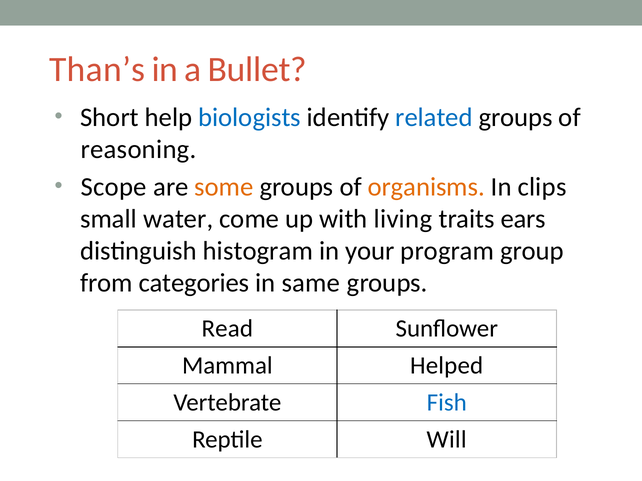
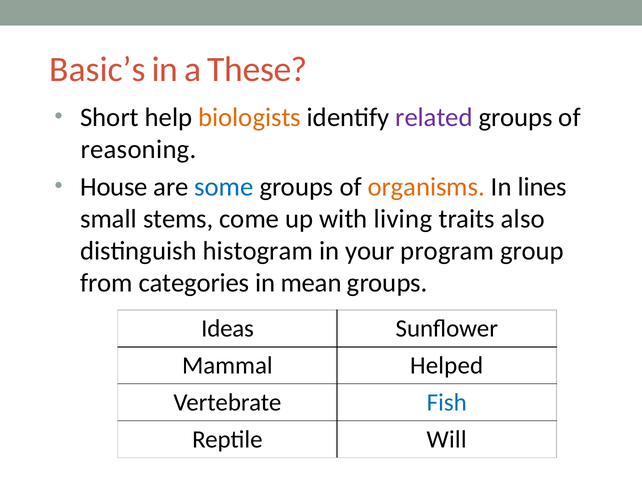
Than’s: Than’s -> Basic’s (97, 69)
Bullet: Bullet -> These (257, 69)
biologists colour: blue -> orange (250, 117)
related colour: blue -> purple (434, 117)
Scope: Scope -> House (114, 187)
some colour: orange -> blue (224, 187)
clips: clips -> lines (542, 187)
water: water -> stems (178, 219)
ears: ears -> also (523, 219)
same: same -> mean (311, 283)
Read: Read -> Ideas (228, 329)
